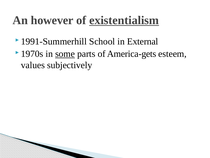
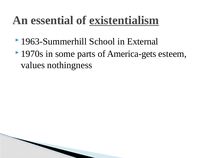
however: however -> essential (52, 20)
1991-Summerhill: 1991-Summerhill -> 1963-Summerhill (54, 41)
some underline: present -> none (65, 54)
subjectively: subjectively -> nothingness (70, 65)
